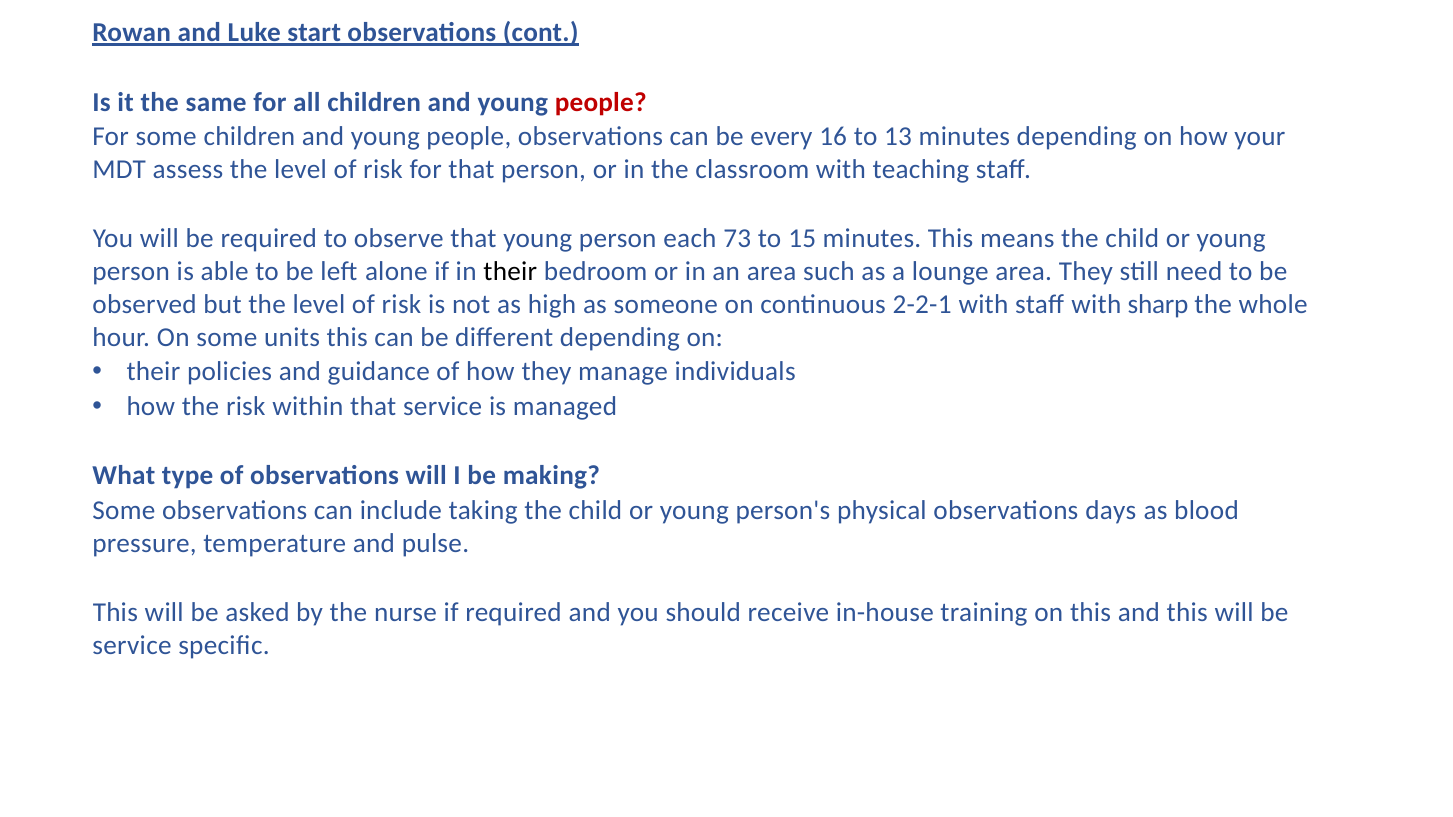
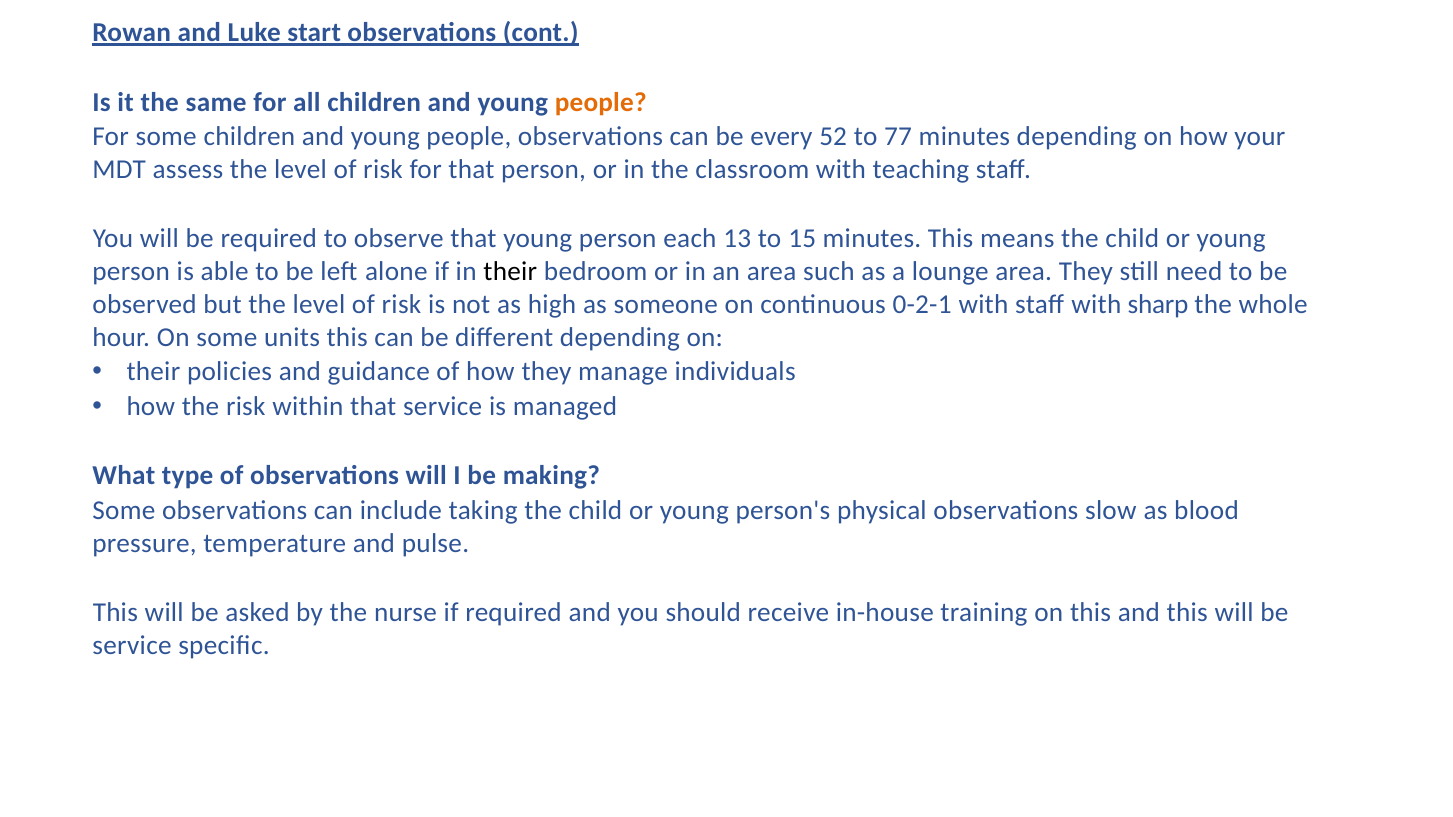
people colour: red -> orange (601, 102)
16: 16 -> 52 (833, 137)
13: 13 -> 77 (898, 137)
73: 73 -> 13 (737, 239)
2-2-1: 2-2-1 -> 0-2-1 (922, 304)
days: days -> slow (1111, 511)
